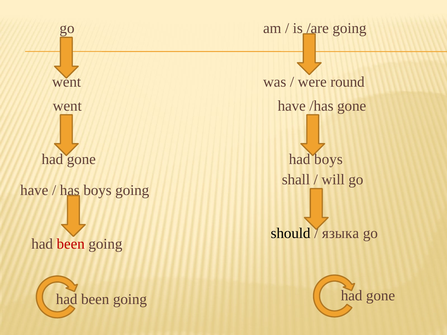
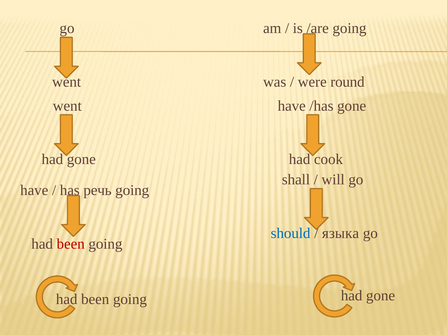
had boys: boys -> cook (329, 160)
boys: boys -> речь (98, 190)
should colour: black -> blue (291, 233)
